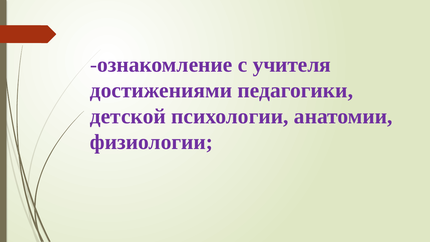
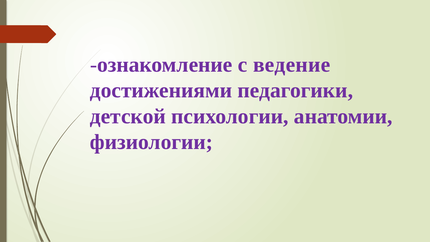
учителя: учителя -> ведение (292, 65)
